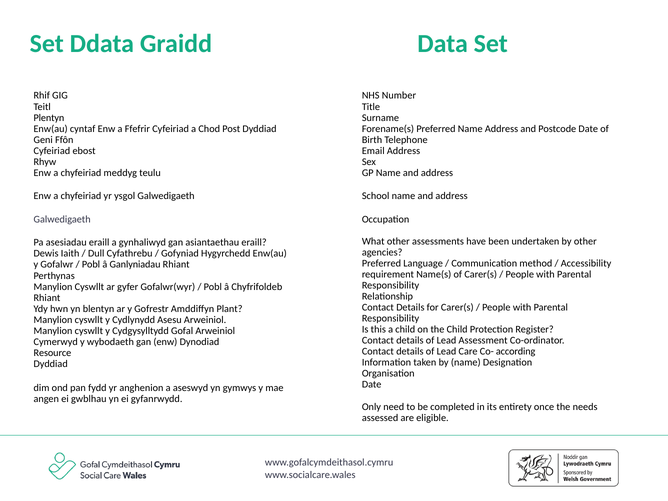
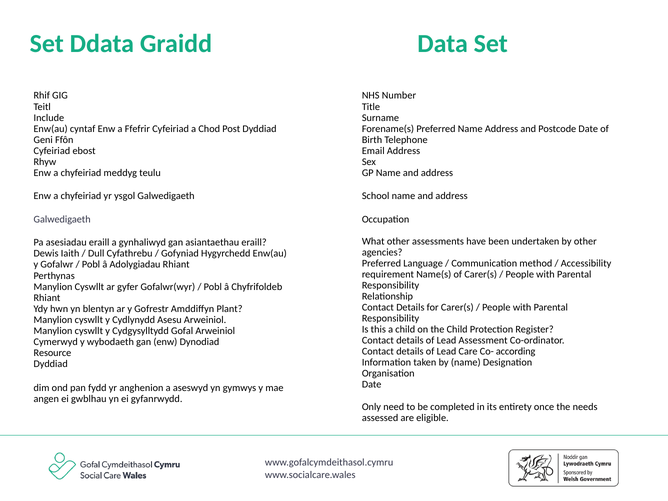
Plentyn: Plentyn -> Include (49, 118)
Ganlyniadau: Ganlyniadau -> Adolygiadau (135, 265)
